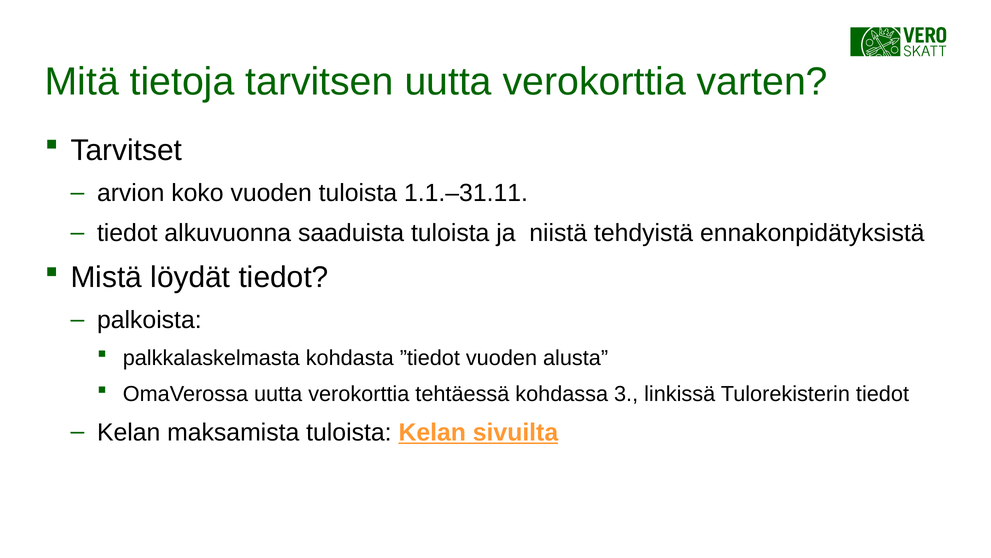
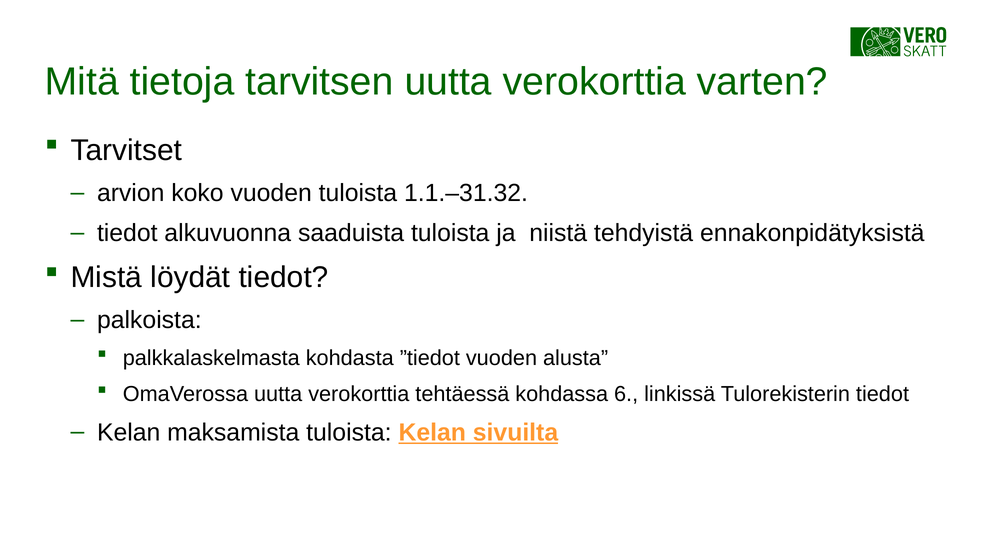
1.1.–31.11: 1.1.–31.11 -> 1.1.–31.32 (466, 193)
3: 3 -> 6 (626, 394)
